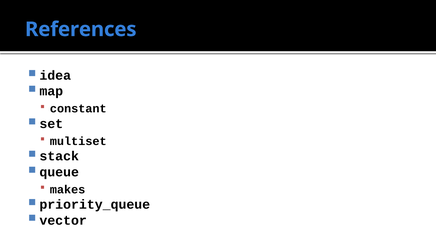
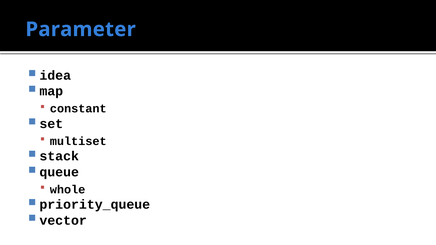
References: References -> Parameter (81, 29)
makes: makes -> whole (68, 190)
